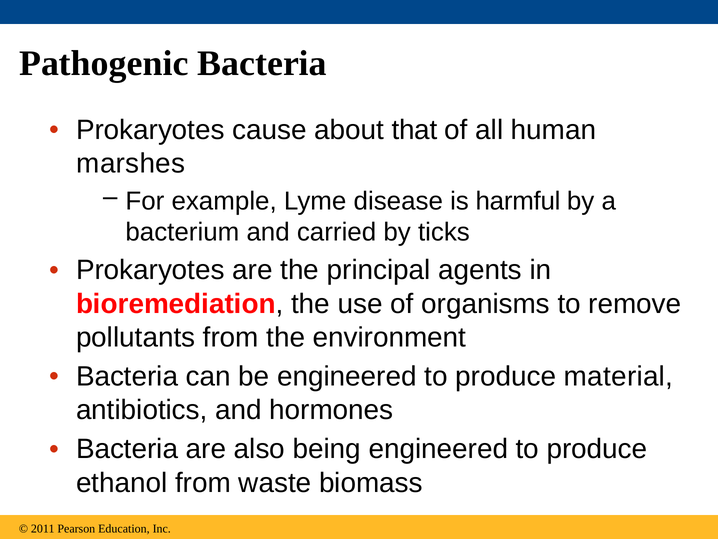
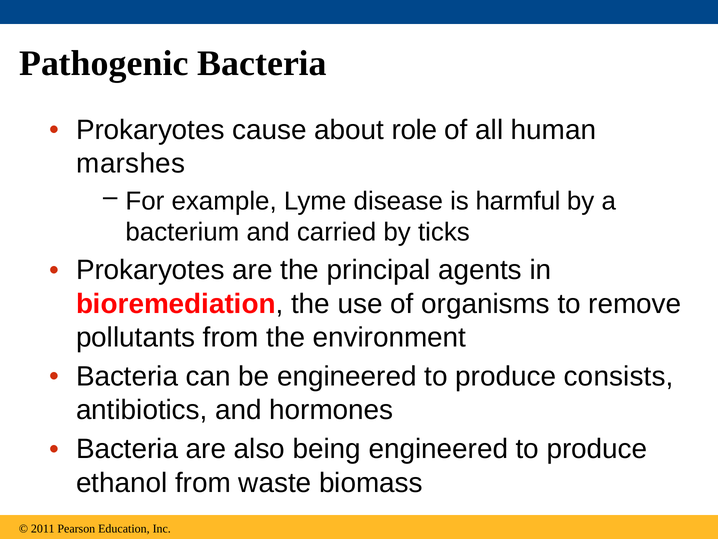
that: that -> role (414, 130)
material: material -> consists (619, 376)
